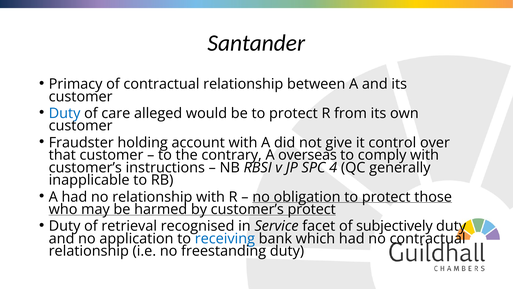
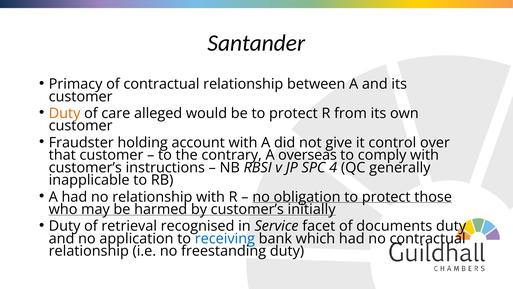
Duty colour: blue -> orange (65, 113)
customer’s protect: protect -> initially (312, 209)
subjectively: subjectively -> documents (394, 226)
